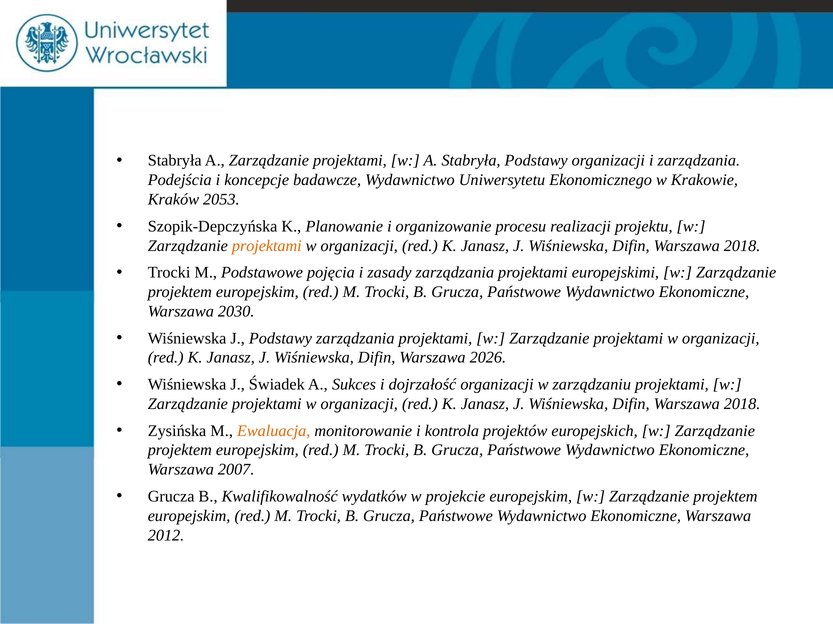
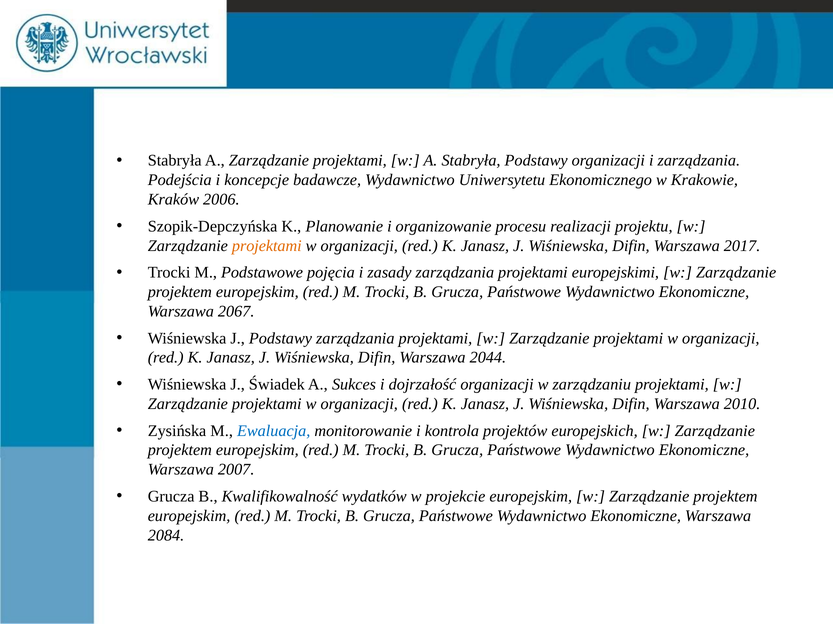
2053: 2053 -> 2006 (221, 200)
2018: 2018 -> 2017 (742, 246)
2030: 2030 -> 2067 (236, 312)
2026: 2026 -> 2044 (488, 358)
2018: 2018 -> 2010 (742, 404)
Ewaluacja colour: orange -> blue (274, 431)
2012: 2012 -> 2084 (166, 536)
